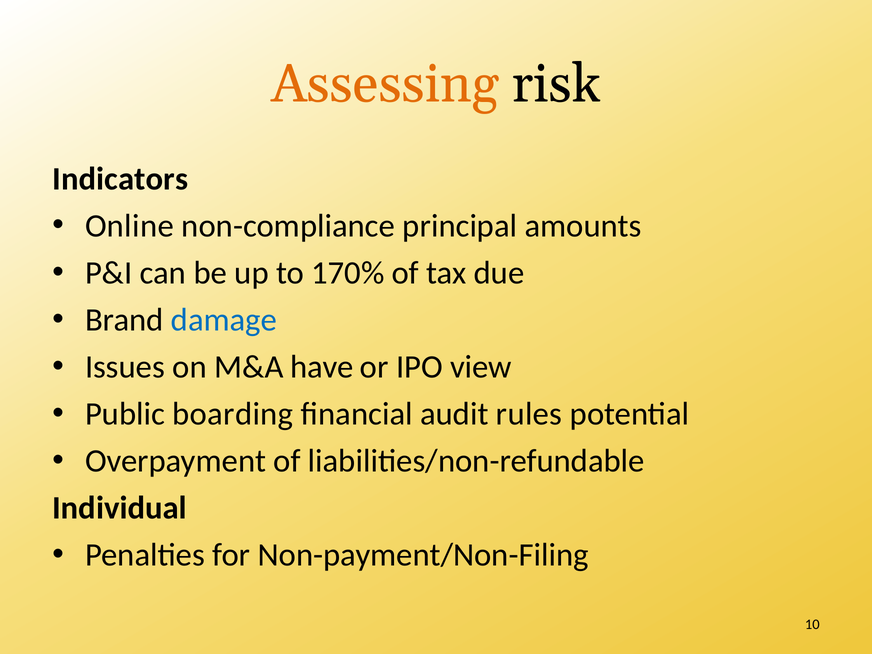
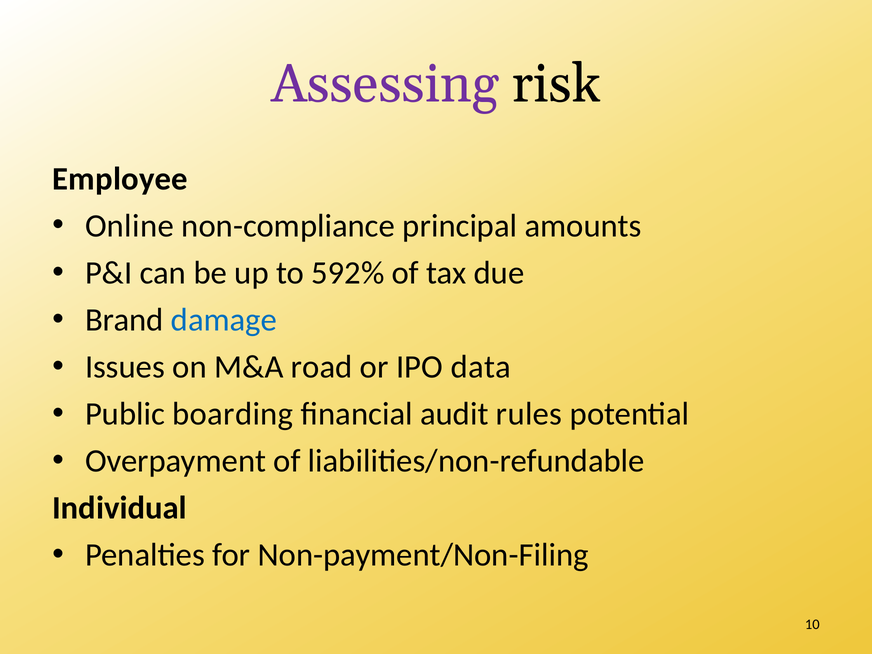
Assessing colour: orange -> purple (385, 84)
Indicators: Indicators -> Employee (120, 179)
170%: 170% -> 592% (348, 273)
have: have -> road (322, 367)
view: view -> data (481, 367)
